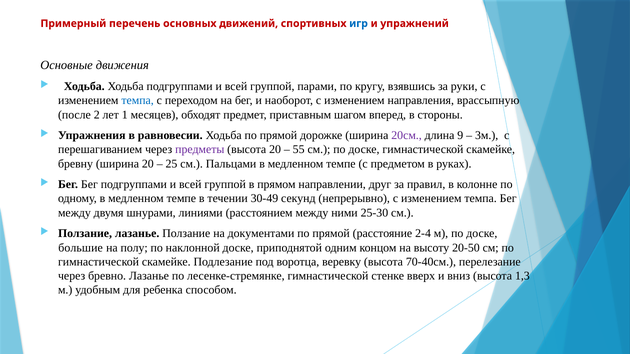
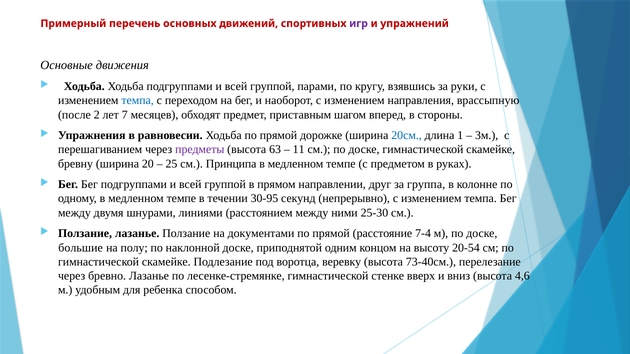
игр colour: blue -> purple (359, 23)
1: 1 -> 7 (125, 115)
20см colour: purple -> blue (407, 136)
9: 9 -> 1 (460, 136)
высота 20: 20 -> 63 (275, 150)
55: 55 -> 11 (299, 150)
Пальцами: Пальцами -> Принципа (231, 164)
правил: правил -> группа (426, 185)
30-49: 30-49 -> 30-95 (264, 199)
2-4: 2-4 -> 7-4 (423, 234)
20-50: 20-50 -> 20-54 (466, 248)
70-40см: 70-40см -> 73-40см (431, 262)
1,3: 1,3 -> 4,6 (522, 276)
